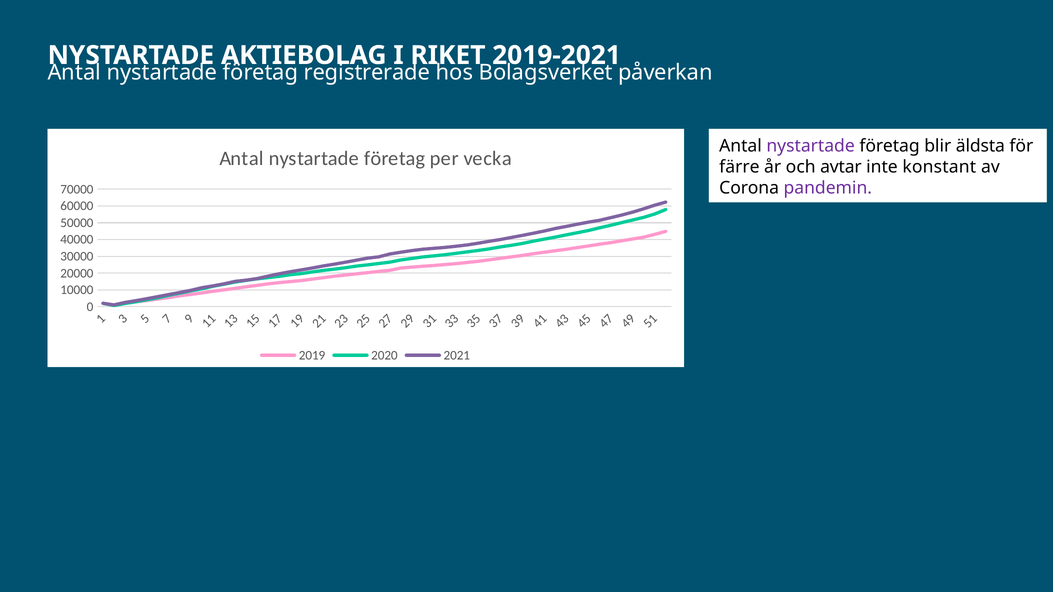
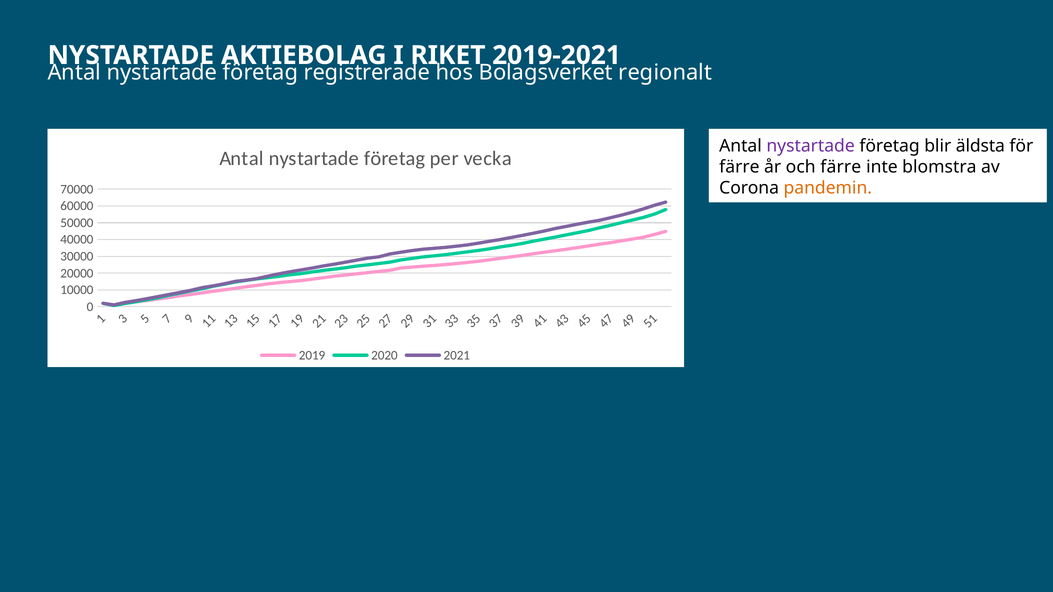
påverkan: påverkan -> regionalt (665, 73)
och avtar: avtar -> färre (841, 167)
konstant: konstant -> blomstra (939, 167)
pandemin colour: purple -> orange (828, 188)
